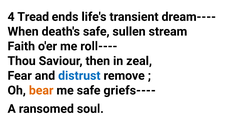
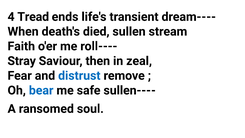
death's safe: safe -> died (96, 31)
Thou: Thou -> Stray (22, 61)
bear colour: orange -> blue (41, 90)
griefs----: griefs---- -> sullen---- (130, 90)
